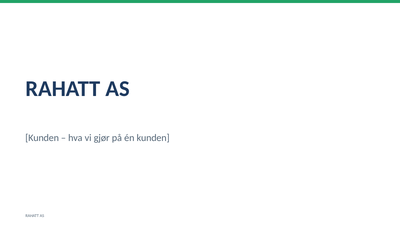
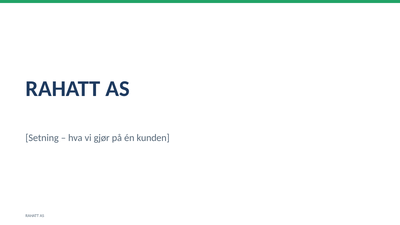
Kunden: Kunden -> Setning (42, 138)
